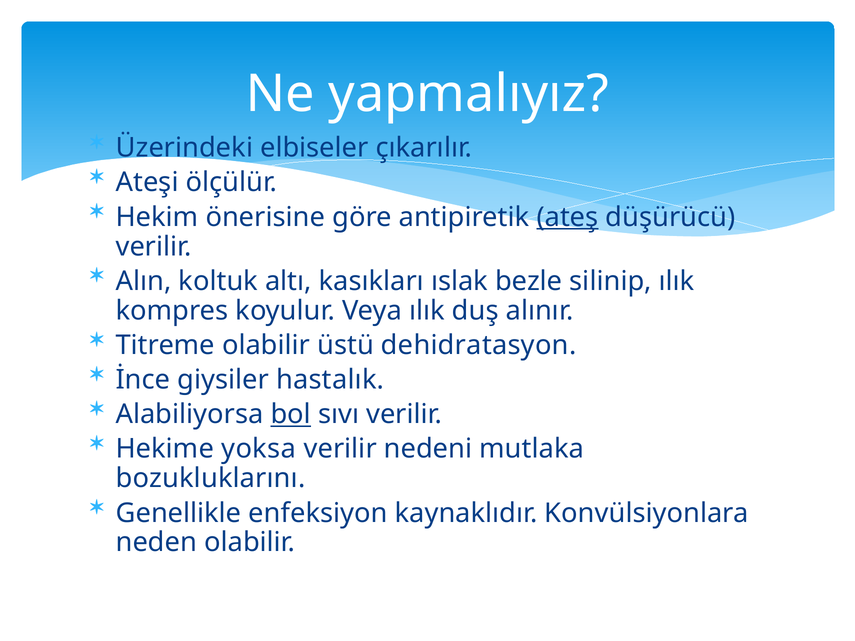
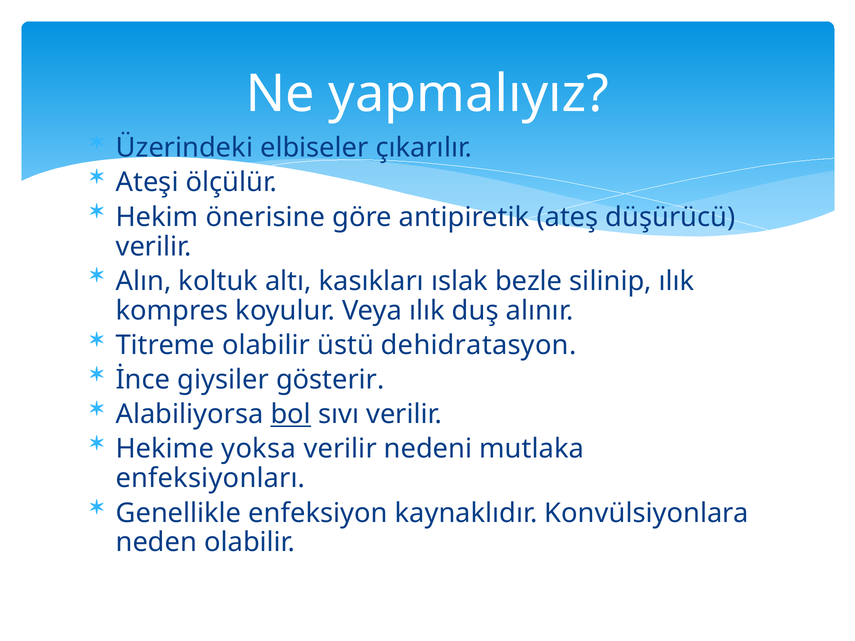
ateş underline: present -> none (567, 217)
hastalık: hastalık -> gösterir (330, 380)
bozukluklarını: bozukluklarını -> enfeksiyonları (210, 479)
